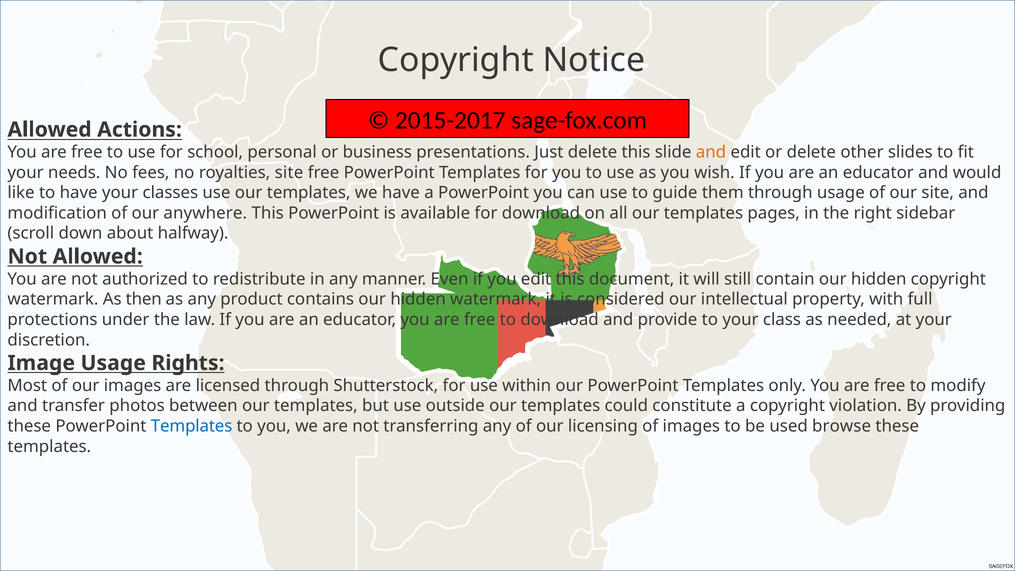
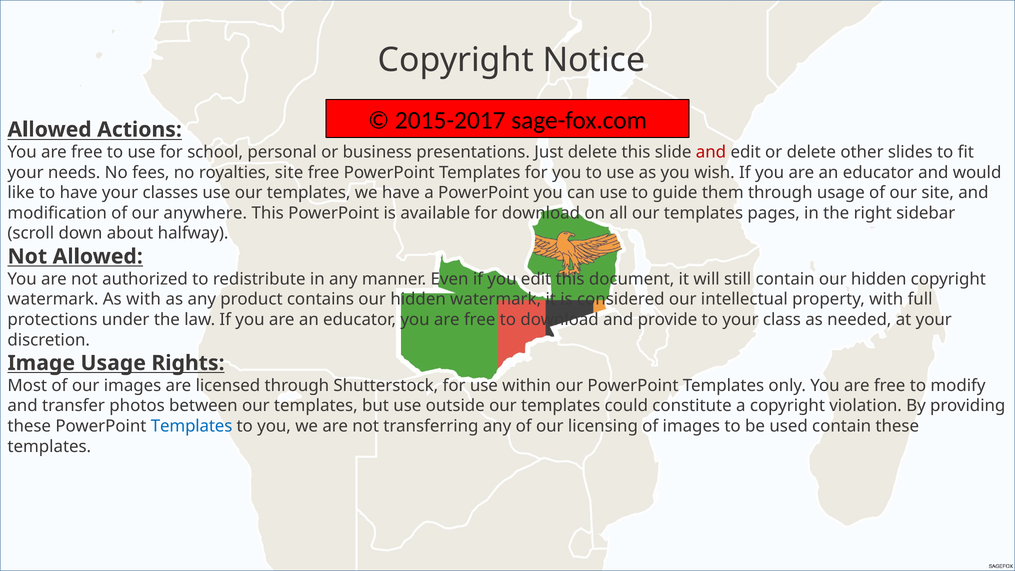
and colour: orange -> red (711, 152)
As then: then -> with (144, 299)
used browse: browse -> contain (842, 426)
